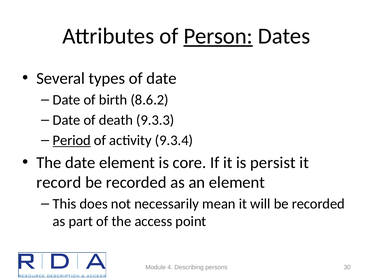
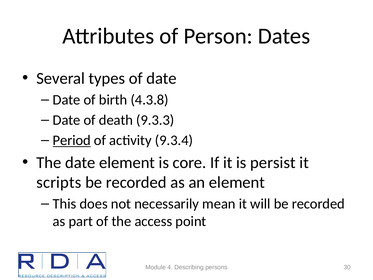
Person underline: present -> none (218, 36)
8.6.2: 8.6.2 -> 4.3.8 (150, 100)
record: record -> scripts (59, 182)
